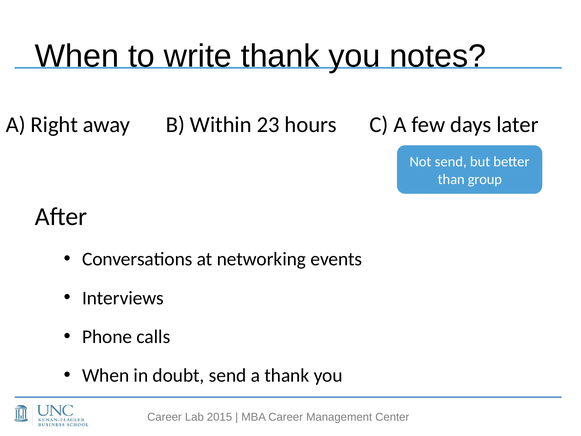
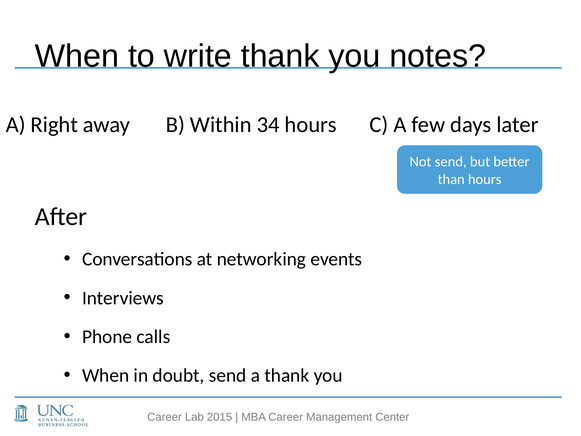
23: 23 -> 34 (268, 125)
than group: group -> hours (485, 179)
